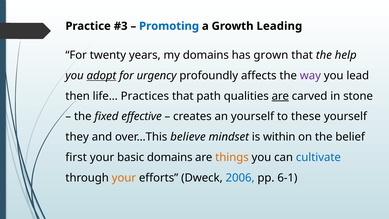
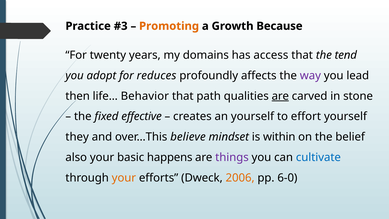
Promoting colour: blue -> orange (169, 26)
Leading: Leading -> Because (279, 26)
grown: grown -> access (271, 55)
help: help -> tend (346, 55)
adopt underline: present -> none (101, 76)
urgency: urgency -> reduces (157, 76)
Practices: Practices -> Behavior (145, 96)
these: these -> effort (306, 116)
first: first -> also (76, 157)
basic domains: domains -> happens (170, 157)
things colour: orange -> purple (232, 157)
2006 colour: blue -> orange (240, 178)
6-1: 6-1 -> 6-0 (287, 178)
